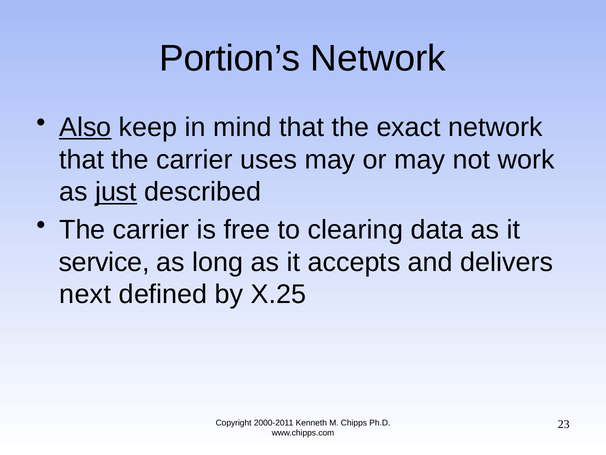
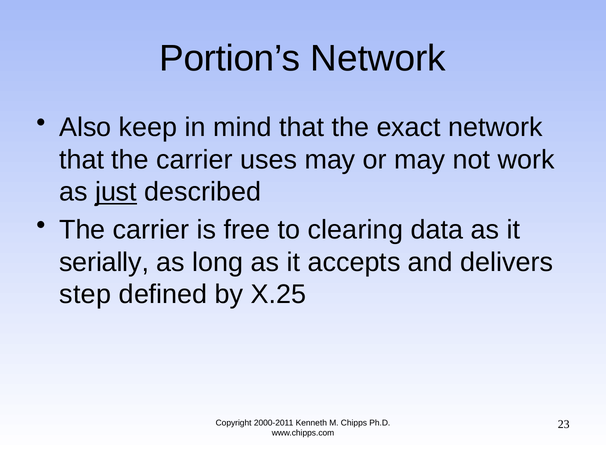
Also underline: present -> none (85, 127)
service: service -> serially (104, 262)
next: next -> step (85, 294)
